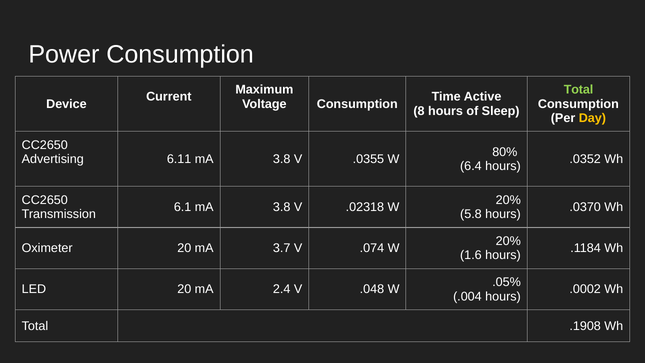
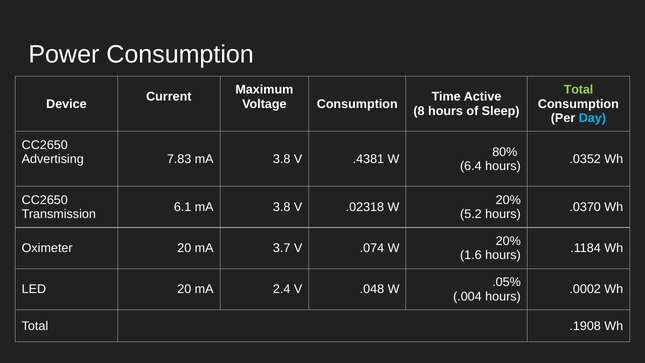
Day colour: yellow -> light blue (592, 118)
6.11: 6.11 -> 7.83 (179, 159)
.0355: .0355 -> .4381 (368, 159)
5.8: 5.8 -> 5.2 (471, 214)
